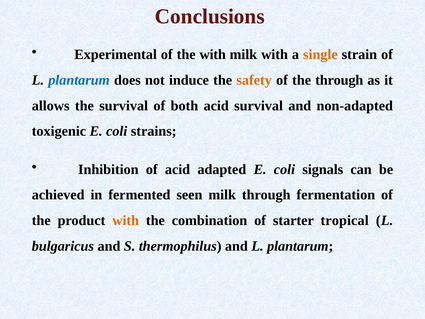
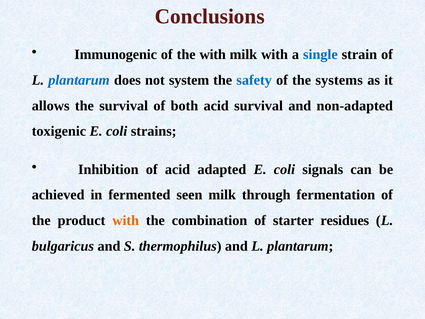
Experimental: Experimental -> Immunogenic (116, 55)
single colour: orange -> blue (320, 55)
induce: induce -> system (189, 80)
safety colour: orange -> blue (254, 80)
the through: through -> systems (339, 80)
tropical: tropical -> residues (345, 220)
